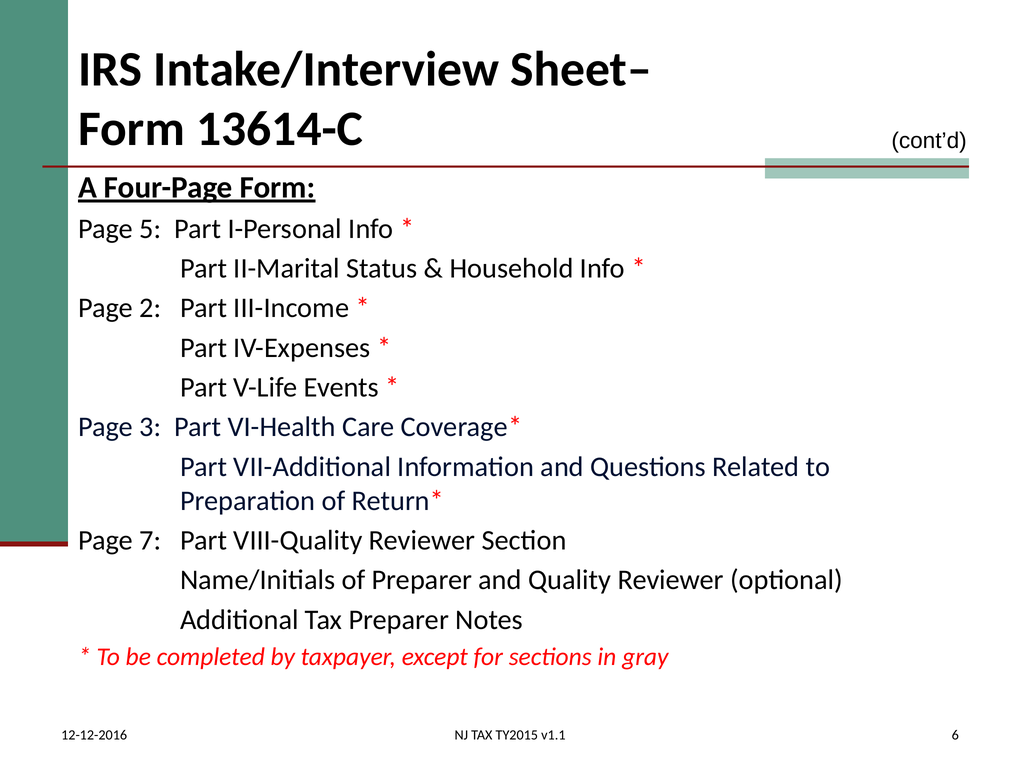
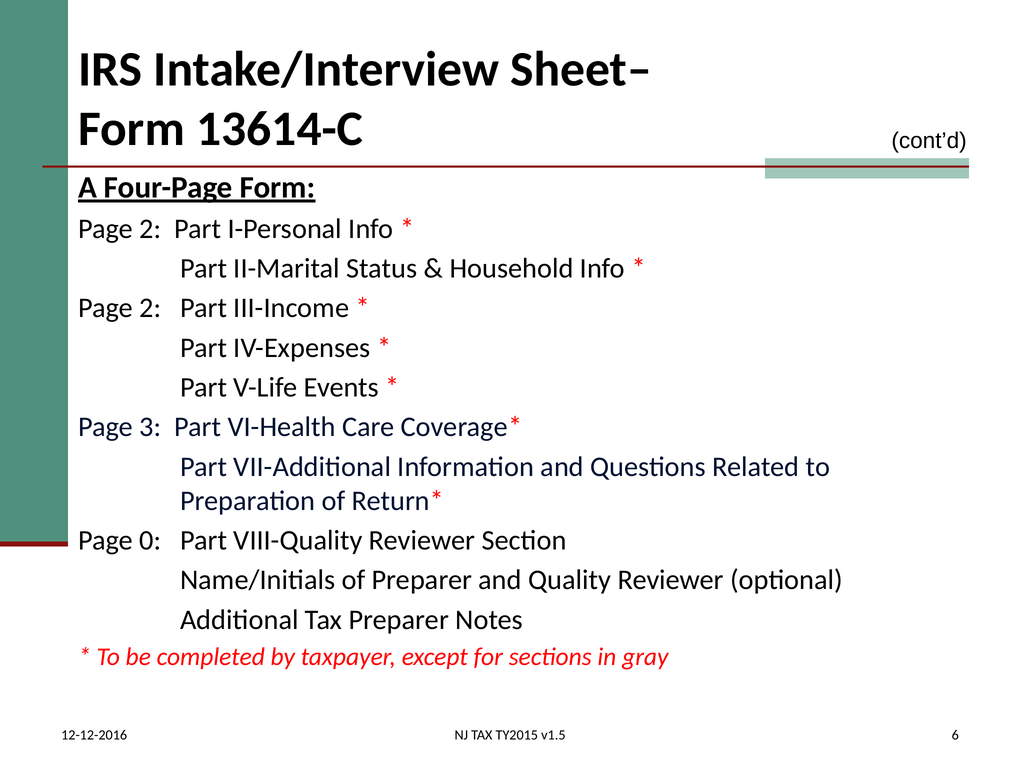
5: 5 -> 2 (150, 229)
7: 7 -> 0 (150, 540)
v1.1: v1.1 -> v1.5 (553, 735)
